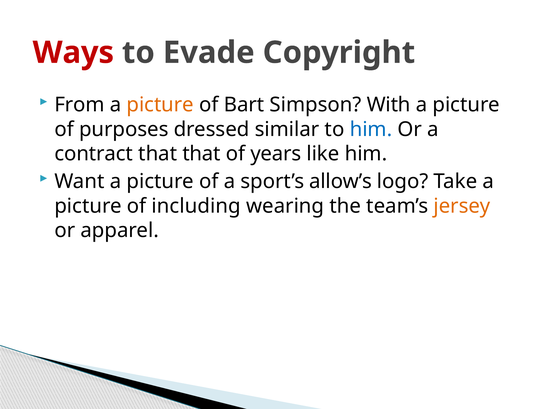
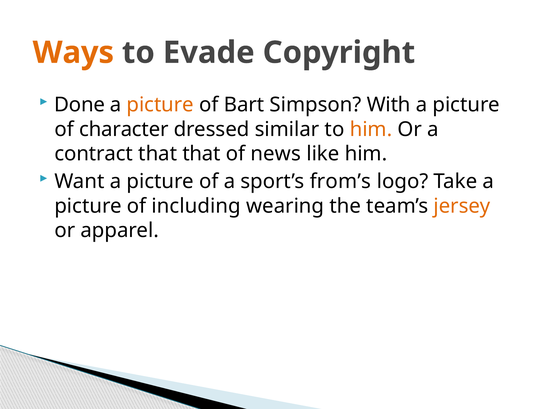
Ways colour: red -> orange (73, 53)
From: From -> Done (80, 105)
purposes: purposes -> character (124, 129)
him colour: blue -> orange (371, 129)
years: years -> news (276, 154)
allow’s: allow’s -> from’s (340, 181)
